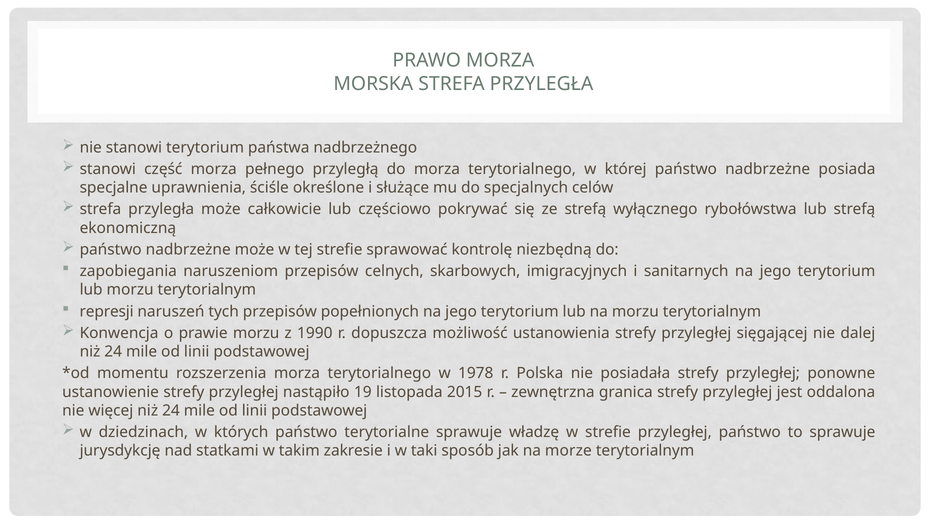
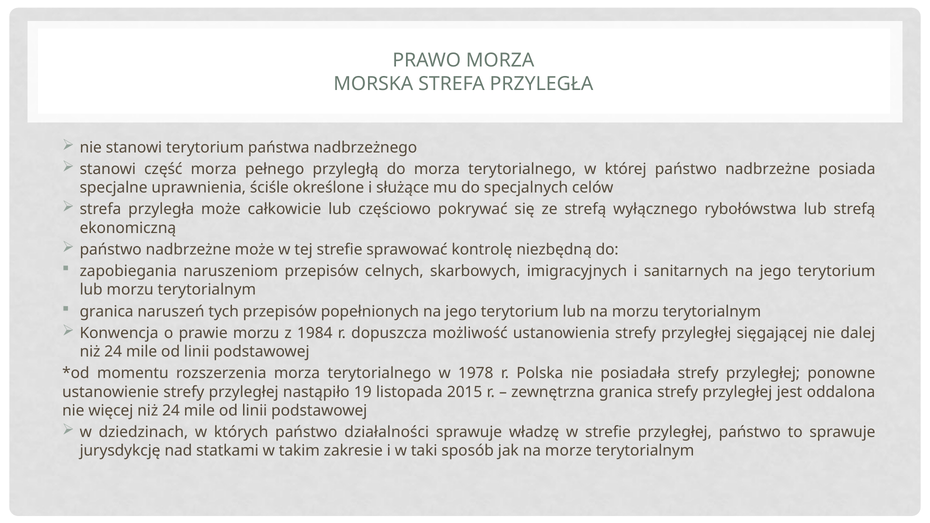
represji: represji -> granica (107, 312)
1990: 1990 -> 1984 (315, 333)
terytorialne: terytorialne -> działalności (387, 432)
